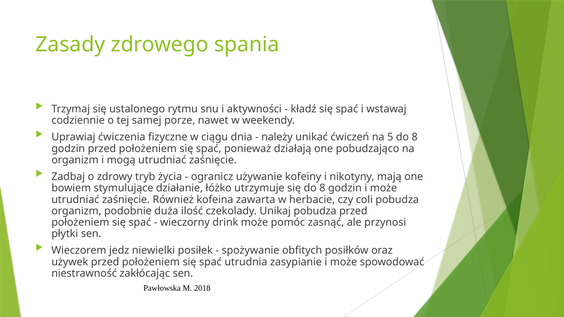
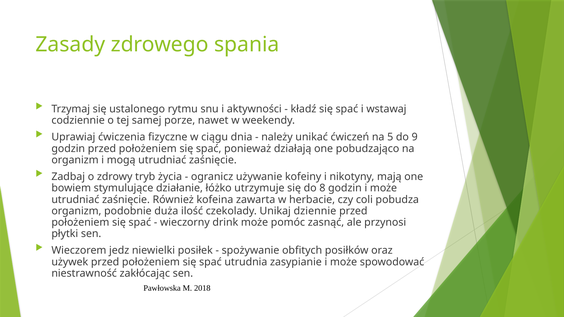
5 do 8: 8 -> 9 (415, 137)
Unikaj pobudza: pobudza -> dziennie (315, 211)
